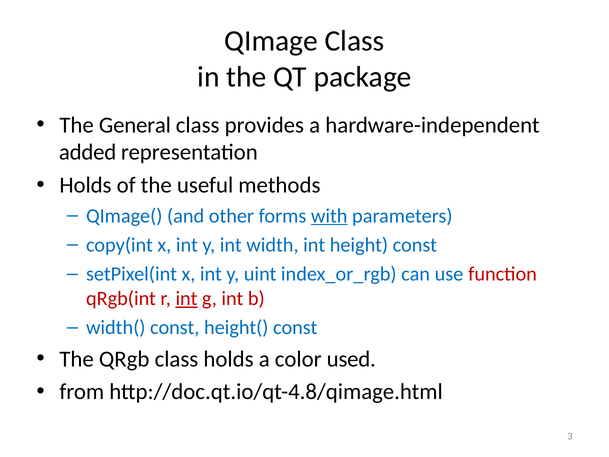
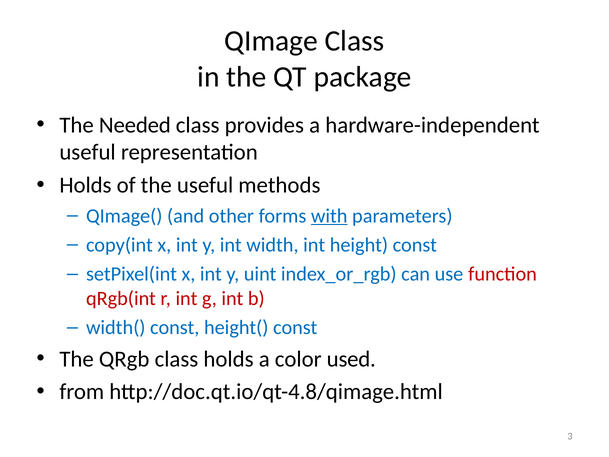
General: General -> Needed (135, 125)
added: added -> useful (88, 152)
int underline: present -> none (186, 298)
